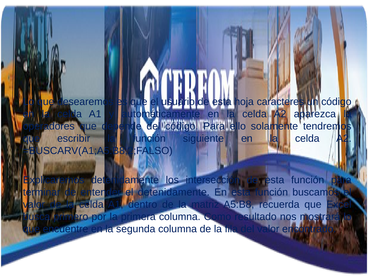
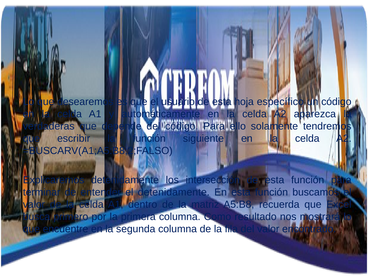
caracteres: caracteres -> específico (280, 102)
operadores: operadores -> verdaderas (49, 126)
